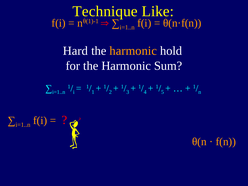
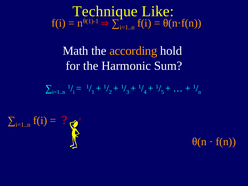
Hard: Hard -> Math (76, 51)
harmonic: harmonic -> according (133, 51)
